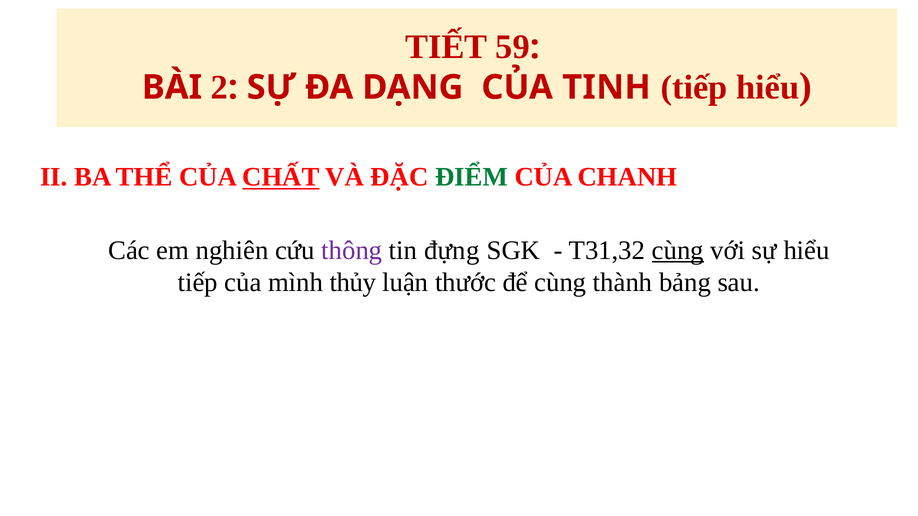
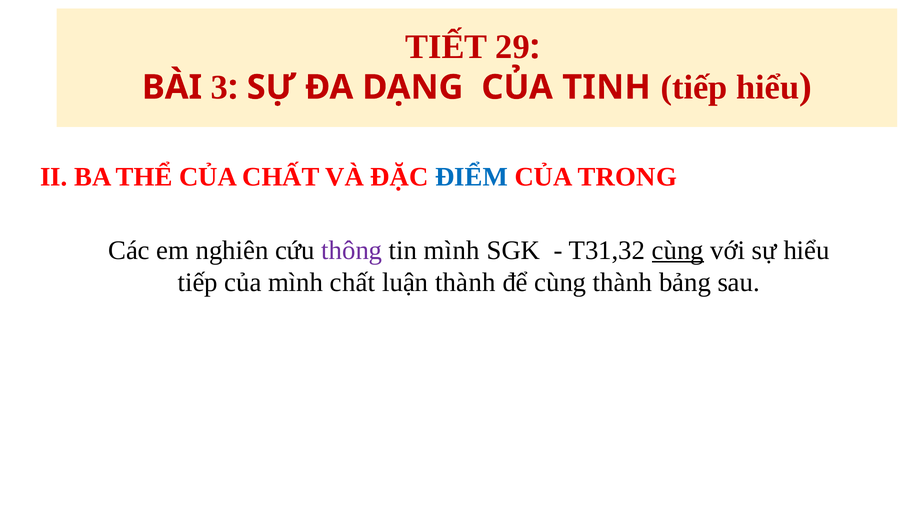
59: 59 -> 29 (513, 47)
2: 2 -> 3 (219, 87)
CHẤT underline: present -> none (281, 177)
ĐIỂM colour: green -> blue (472, 177)
CHANH: CHANH -> TRONG (627, 177)
tin đựng: đựng -> mình (452, 250)
mình thủy: thủy -> chất (353, 283)
luận thước: thước -> thành (465, 283)
